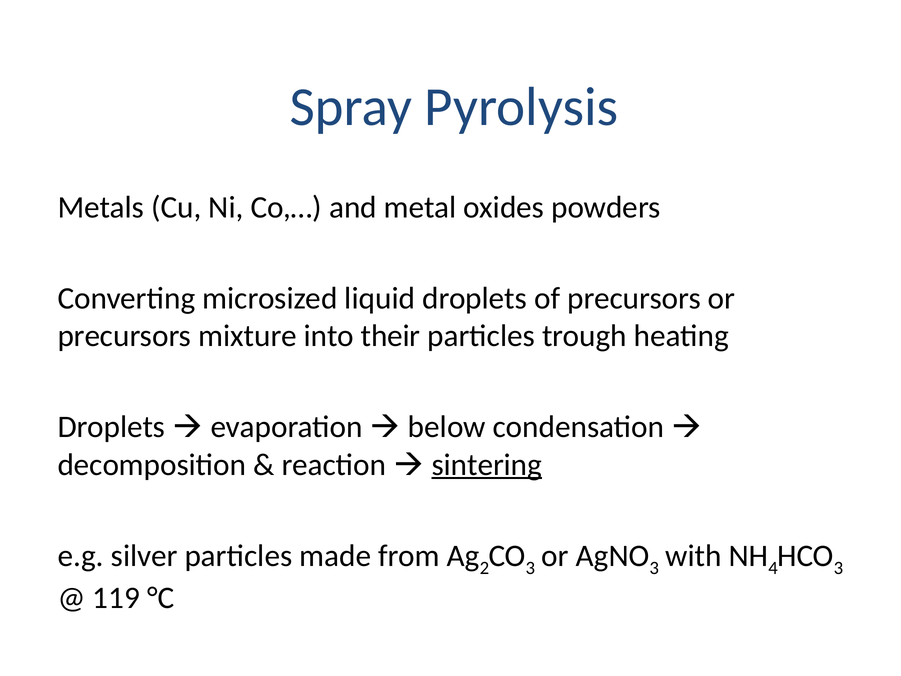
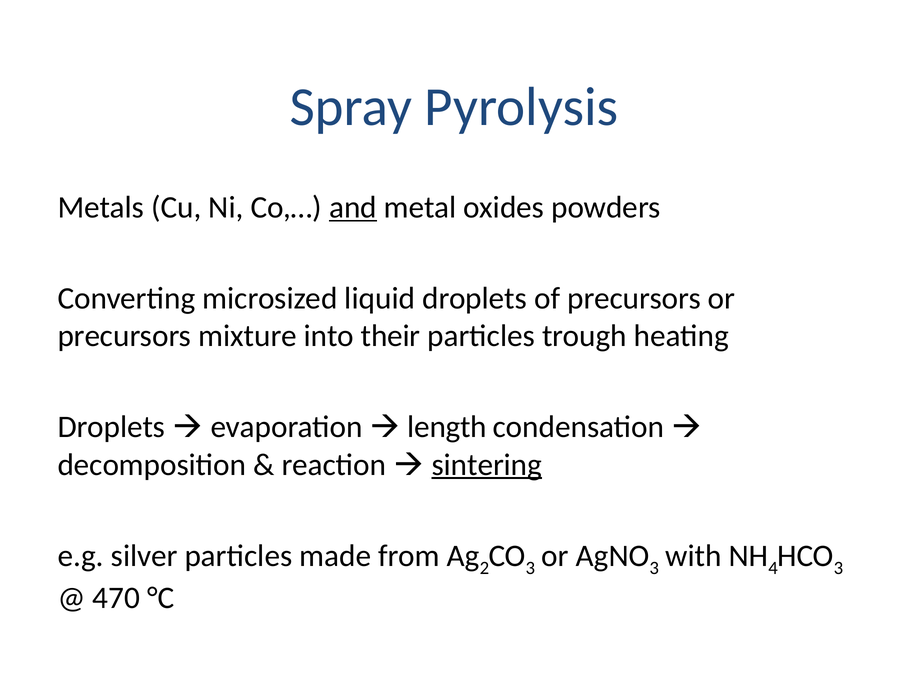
and underline: none -> present (353, 207)
below: below -> length (447, 427)
119: 119 -> 470 (116, 598)
